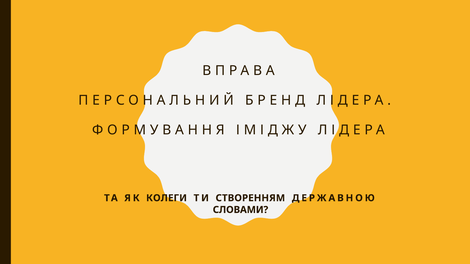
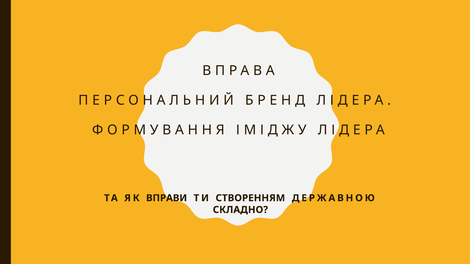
КОЛЕГИ: КОЛЕГИ -> ВПРАВИ (167, 198)
СЛОВАМИ: СЛОВАМИ -> СКЛАДНО (240, 210)
